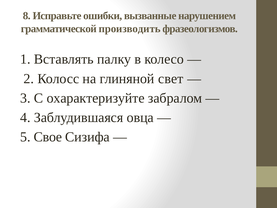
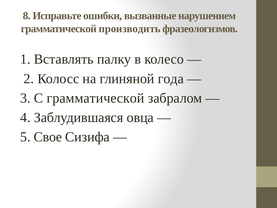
свет: свет -> года (171, 79)
С охарактеризуйте: охарактеризуйте -> грамматической (96, 98)
